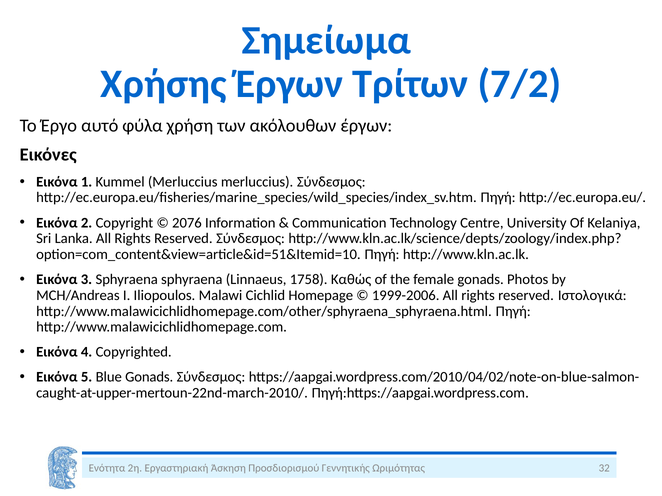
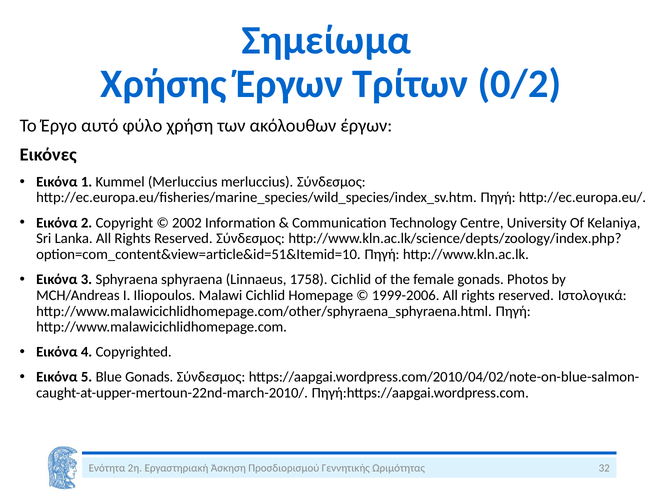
7/2: 7/2 -> 0/2 (520, 84)
φύλα: φύλα -> φύλο (142, 126)
2076: 2076 -> 2002 (187, 223)
1758 Καθώς: Καθώς -> Cichlid (351, 280)
